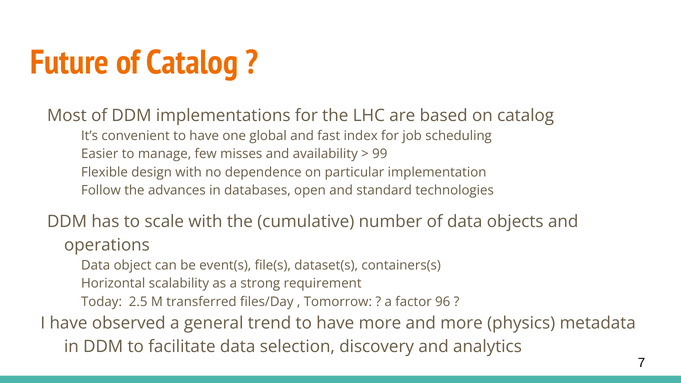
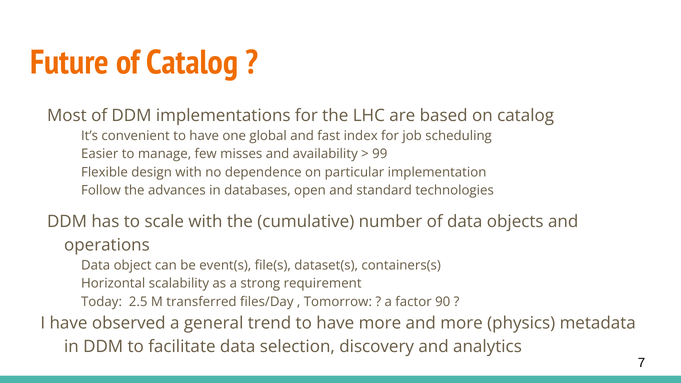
96: 96 -> 90 (443, 302)
